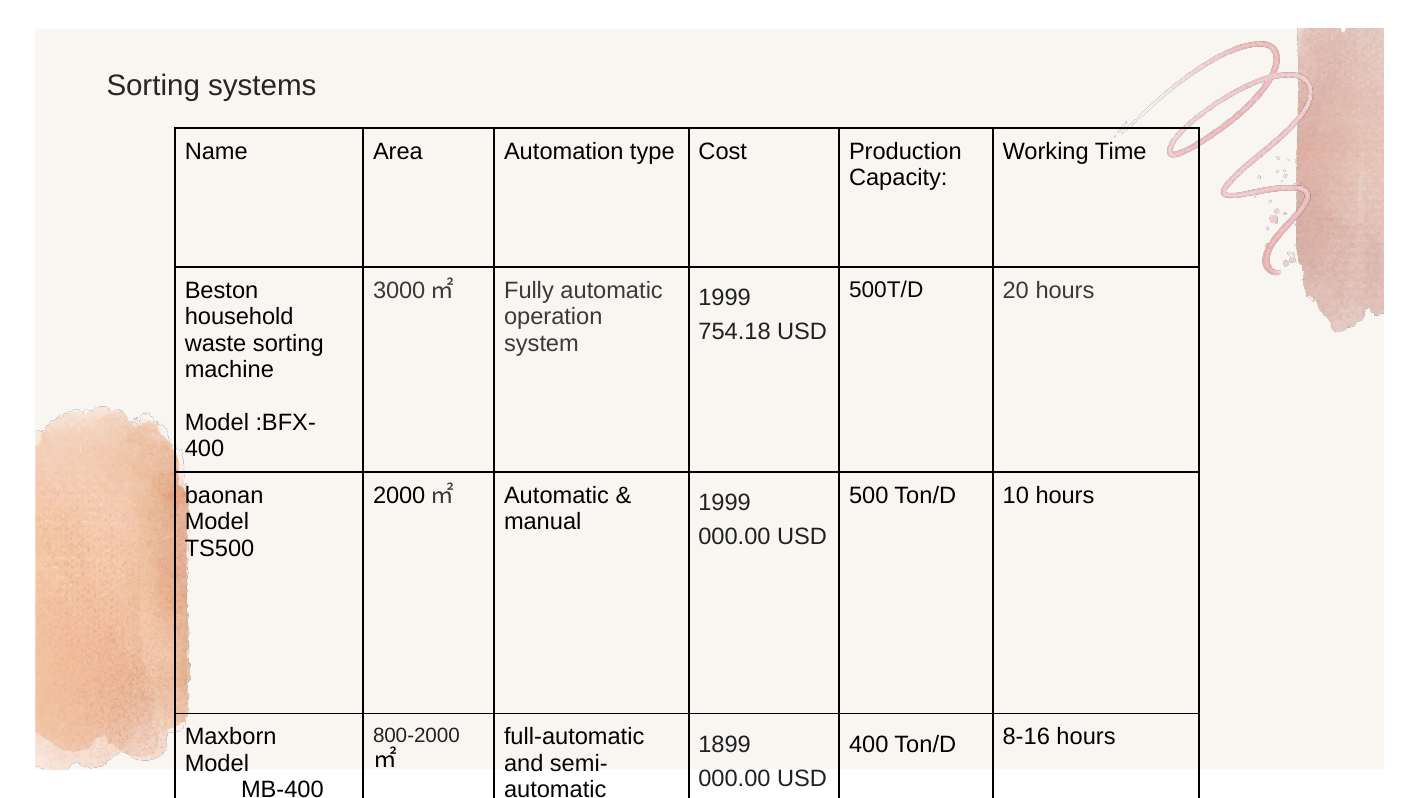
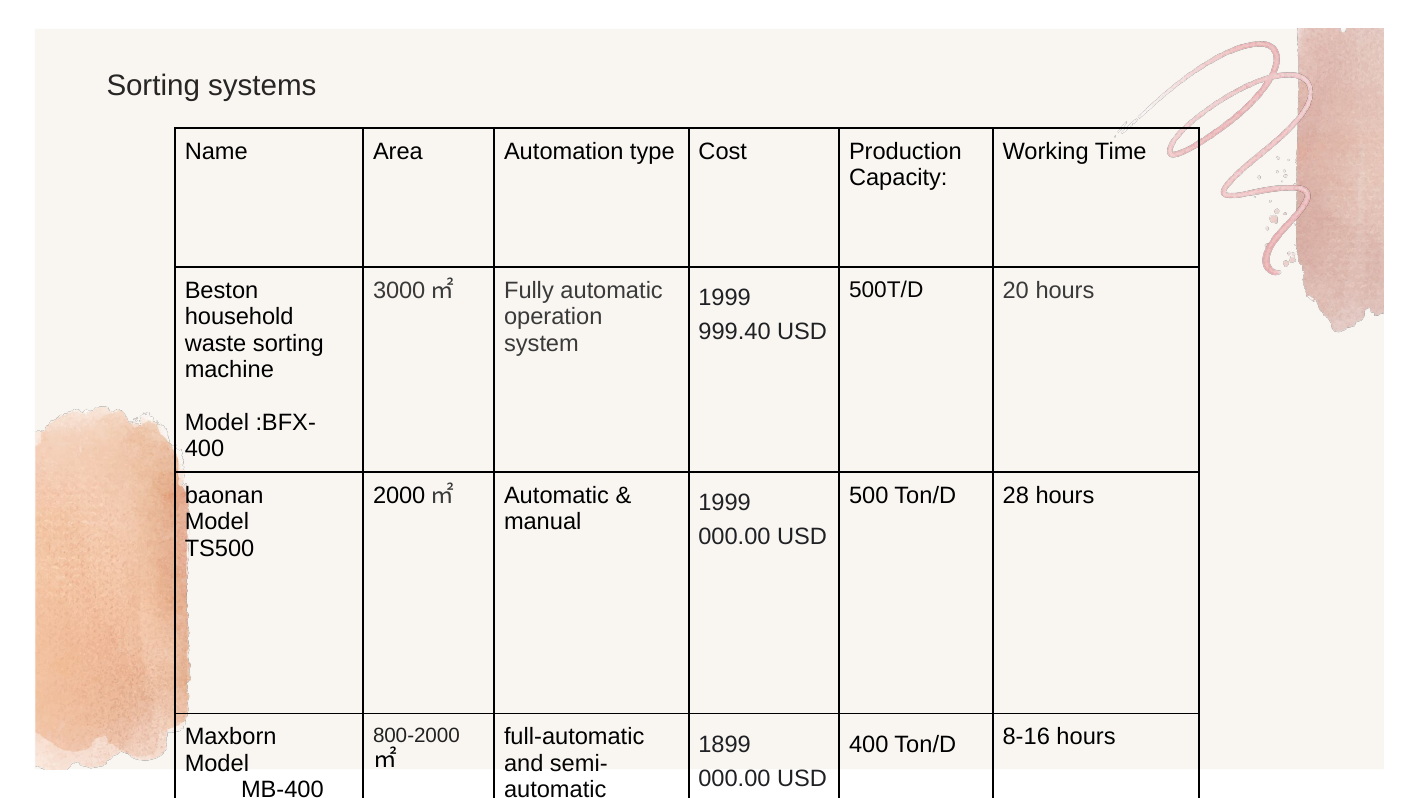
754.18: 754.18 -> 999.40 (735, 332)
10: 10 -> 28 (1016, 495)
